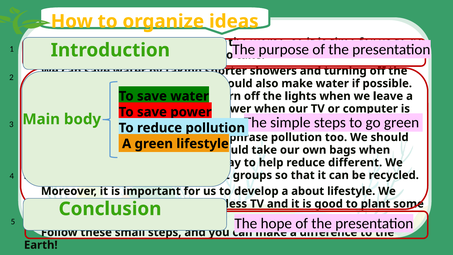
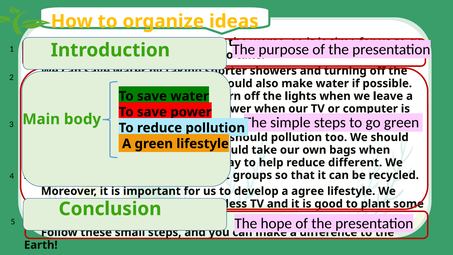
phrase: phrase -> should (249, 137)
about: about -> agree (308, 191)
